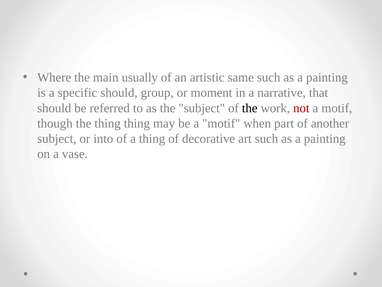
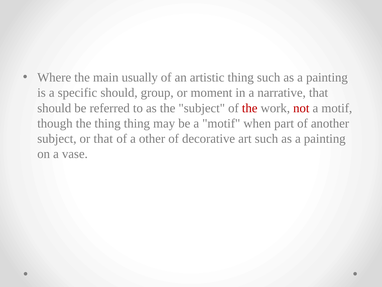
artistic same: same -> thing (241, 77)
the colour: black -> red (250, 108)
or into: into -> that (103, 138)
a thing: thing -> other (152, 138)
